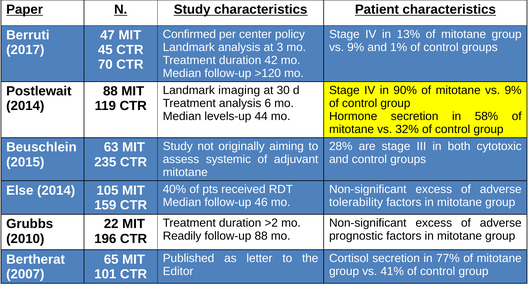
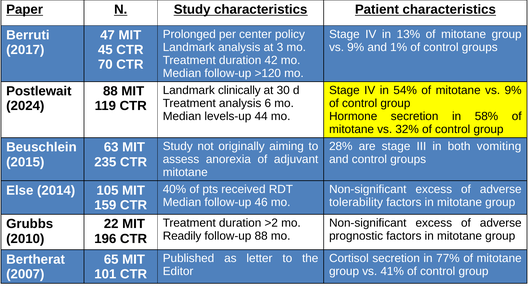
Confirmed: Confirmed -> Prolonged (189, 34)
imaging: imaging -> clinically (239, 90)
90%: 90% -> 54% (405, 90)
2014: 2014 -> 2024 (25, 106)
cytotoxic: cytotoxic -> vomiting (499, 147)
systemic: systemic -> anorexia (228, 160)
